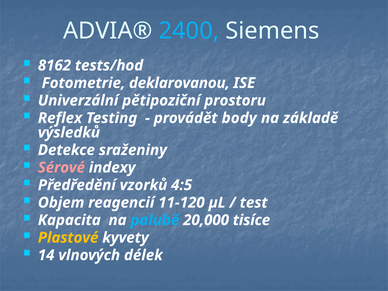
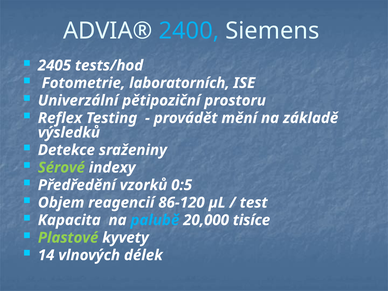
8162: 8162 -> 2405 (54, 65)
deklarovanou: deklarovanou -> laboratorních (179, 83)
body: body -> mění (239, 118)
Sérové colour: pink -> light green (61, 168)
4:5: 4:5 -> 0:5 (182, 185)
11-120: 11-120 -> 86-120 (181, 203)
Plastové colour: yellow -> light green (68, 238)
